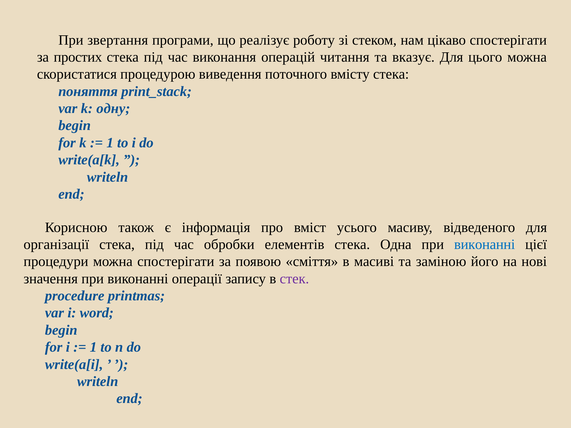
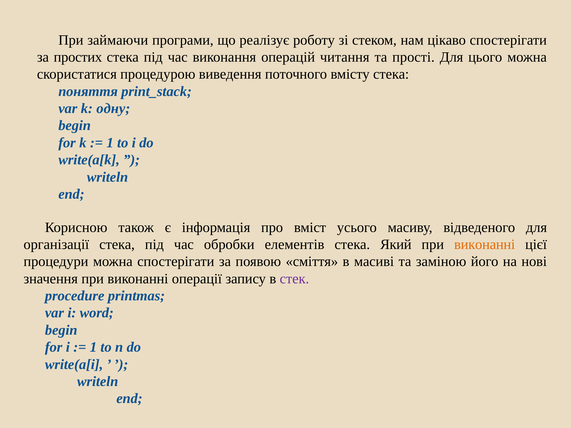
звертання: звертання -> займаючи (118, 40)
вказує: вказує -> прості (413, 57)
Одна: Одна -> Який (396, 245)
виконанні colour: blue -> orange (485, 245)
